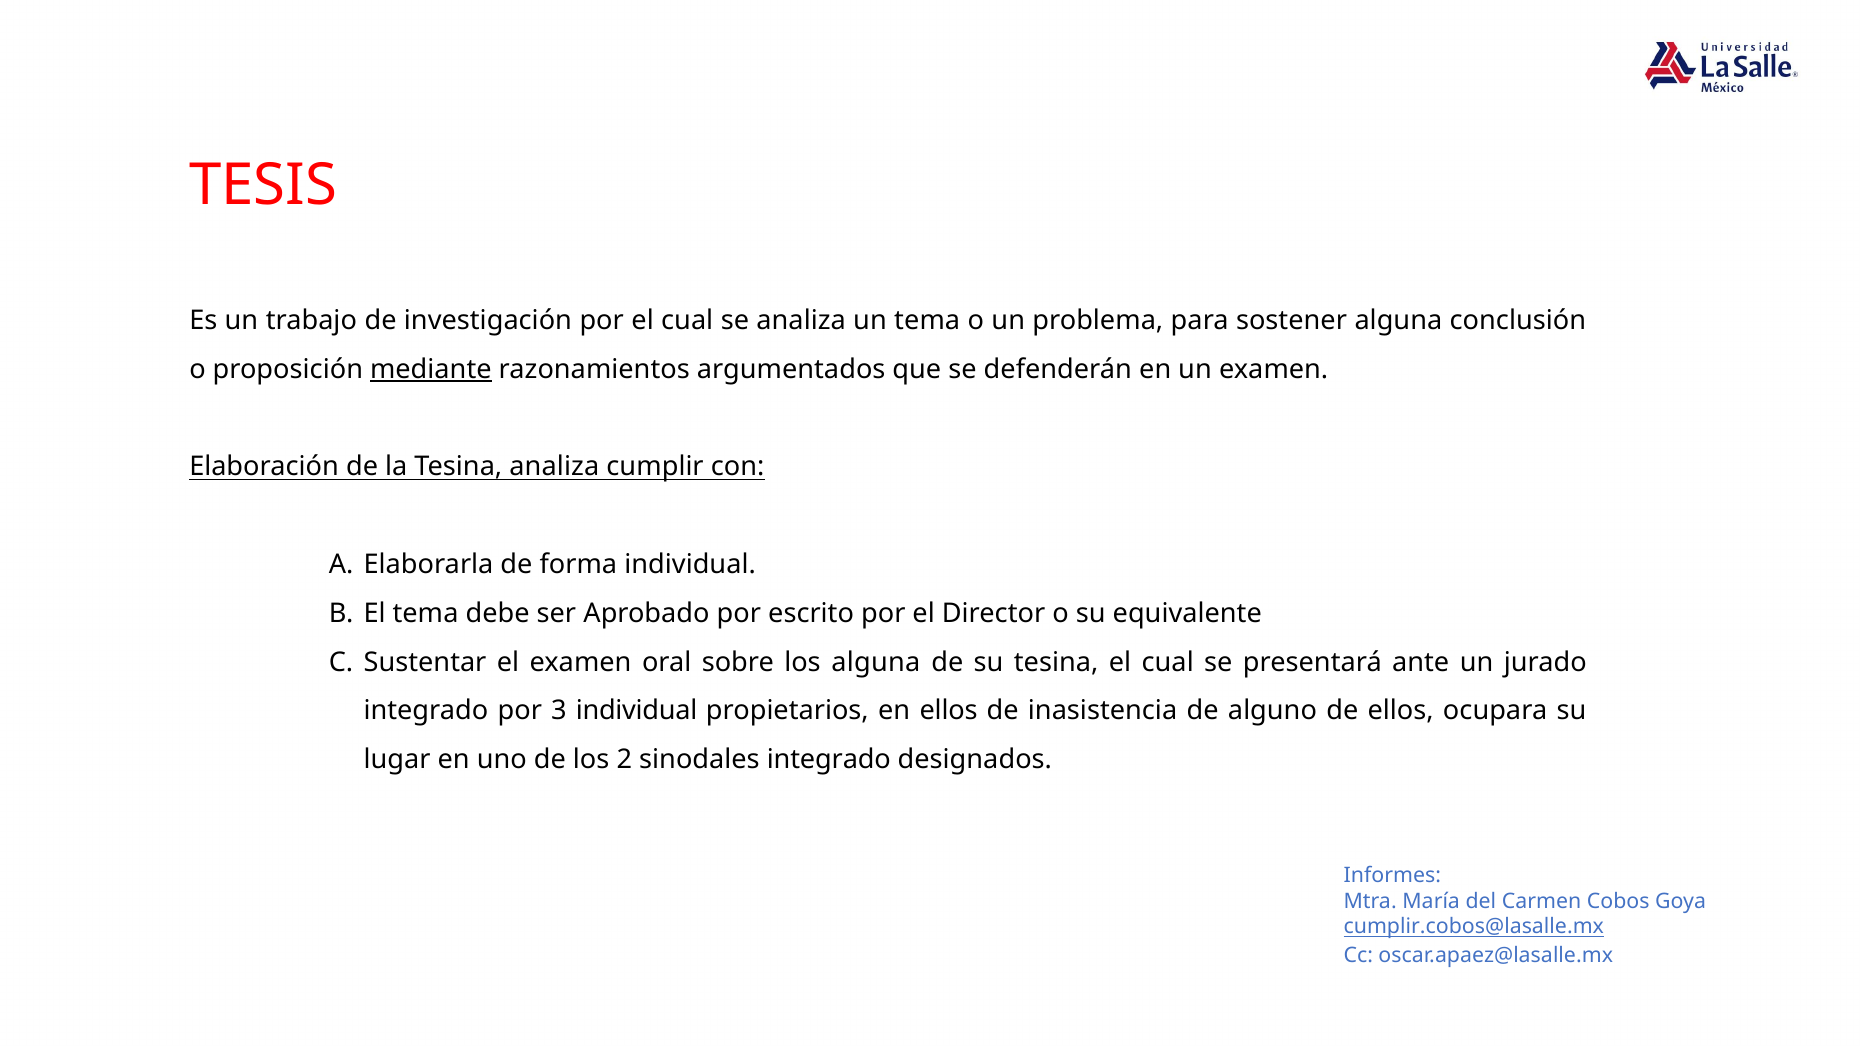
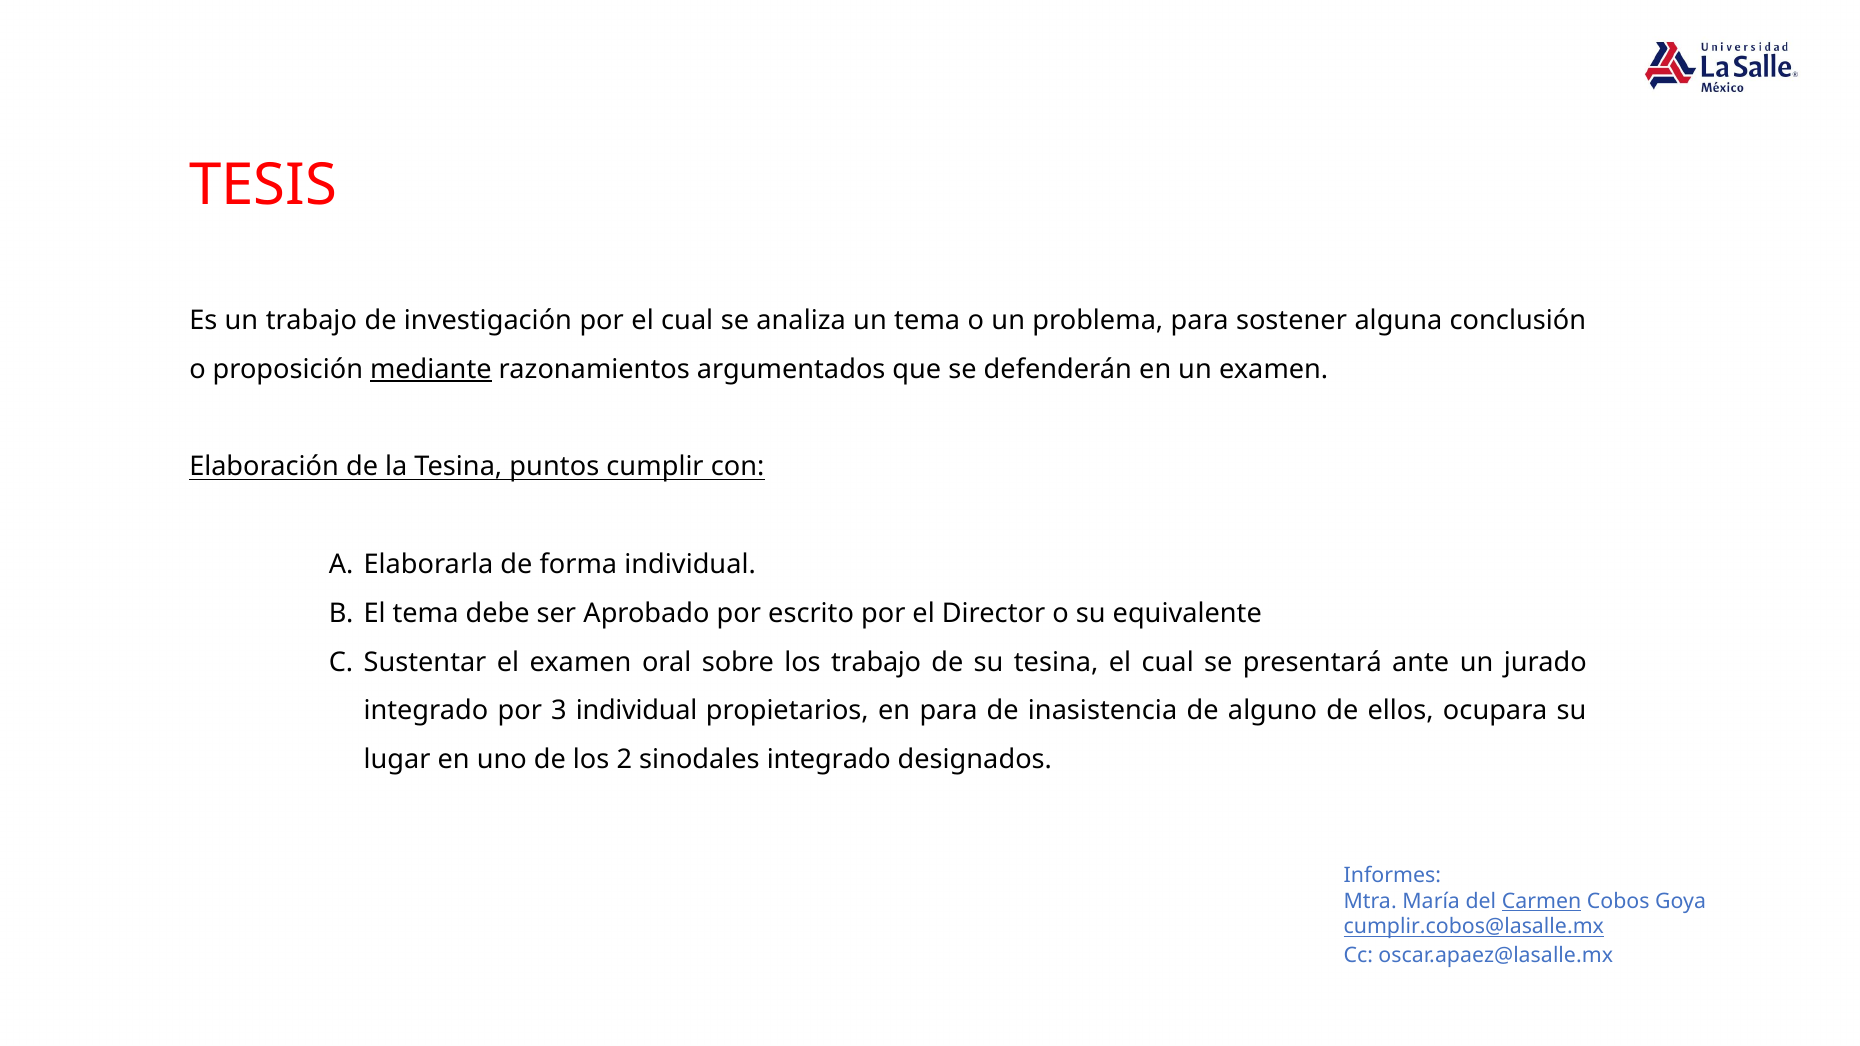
Tesina analiza: analiza -> puntos (554, 467)
los alguna: alguna -> trabajo (876, 662)
en ellos: ellos -> para (949, 711)
Carmen underline: none -> present (1542, 901)
